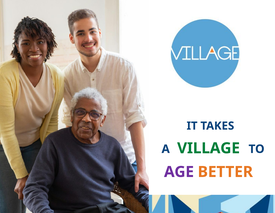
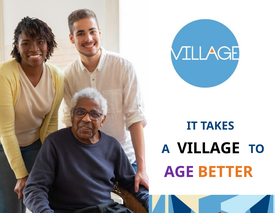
VILLAGE colour: green -> black (209, 148)
